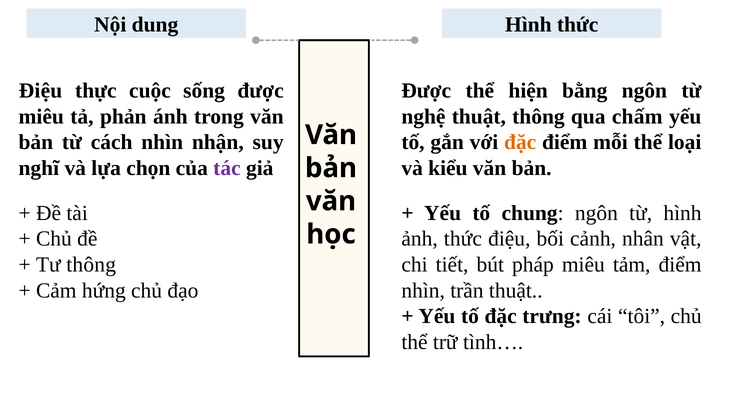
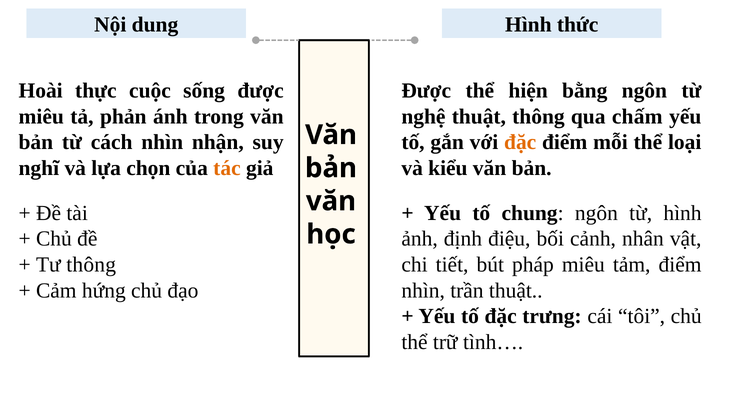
Điệu: Điệu -> Hoài (41, 91)
tác colour: purple -> orange (227, 168)
ảnh thức: thức -> định (463, 239)
